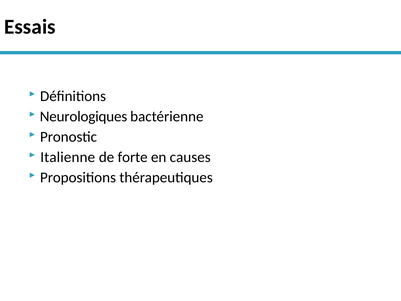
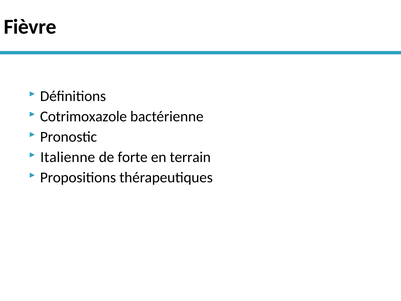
Essais: Essais -> Fièvre (30, 27)
Neurologiques: Neurologiques -> Cotrimoxazole (83, 116)
causes: causes -> terrain (190, 157)
